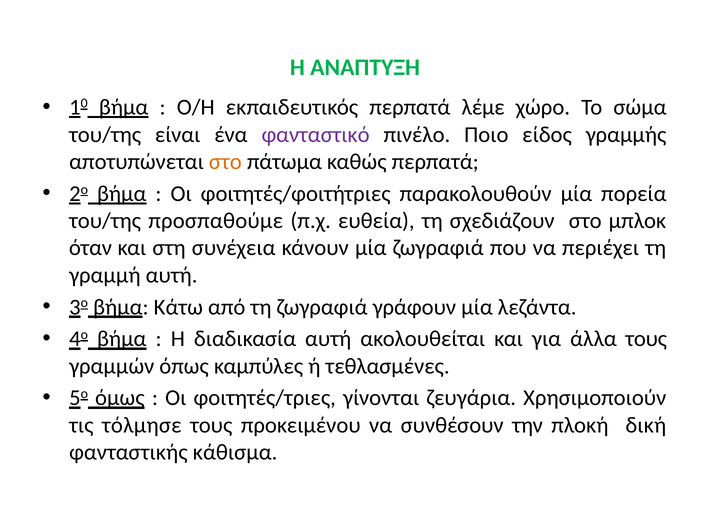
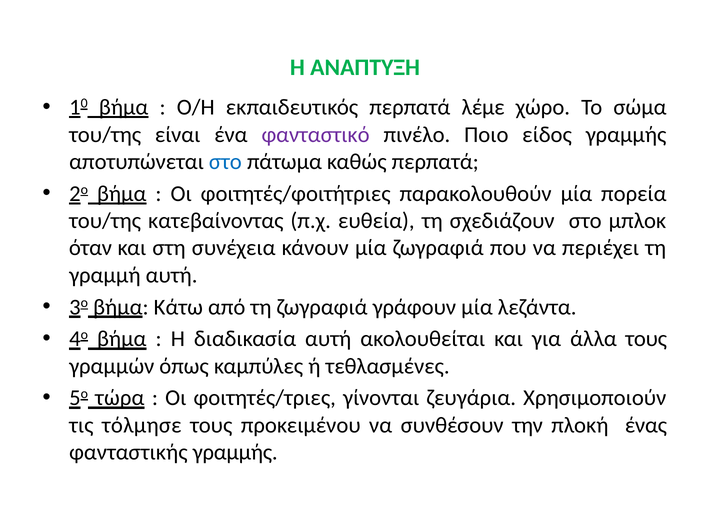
στο colour: orange -> blue (225, 162)
προσπαθούμε: προσπαθούμε -> κατεβαίνοντας (216, 221)
όμως: όμως -> τώρα (120, 398)
δική: δική -> ένας (646, 426)
φανταστικής κάθισμα: κάθισμα -> γραμμής (235, 453)
